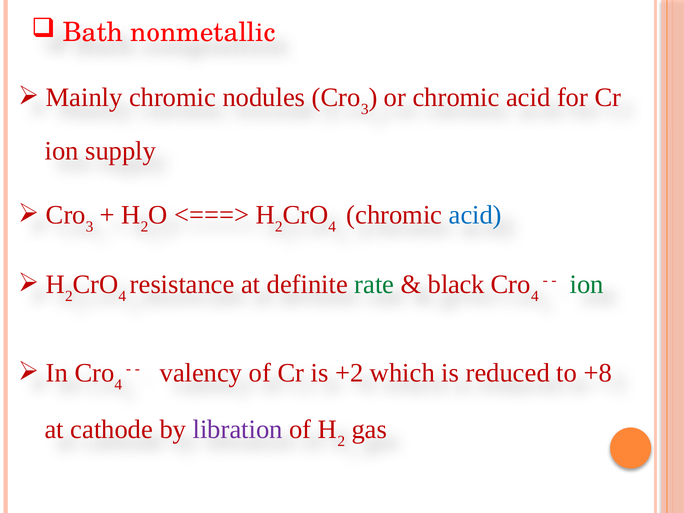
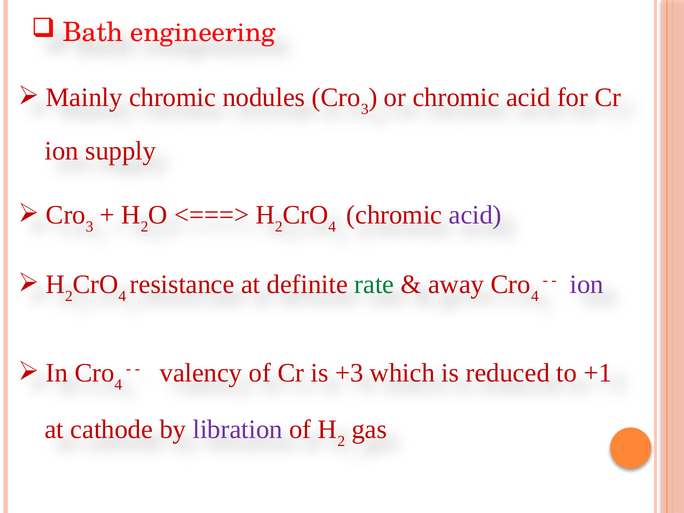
nonmetallic: nonmetallic -> engineering (203, 33)
acid colour: blue -> purple (475, 215)
ion colour: green -> purple (587, 284)
black: black -> away (456, 284)
+2: +2 -> +3 (349, 373)
+8: +8 -> +1 (598, 373)
